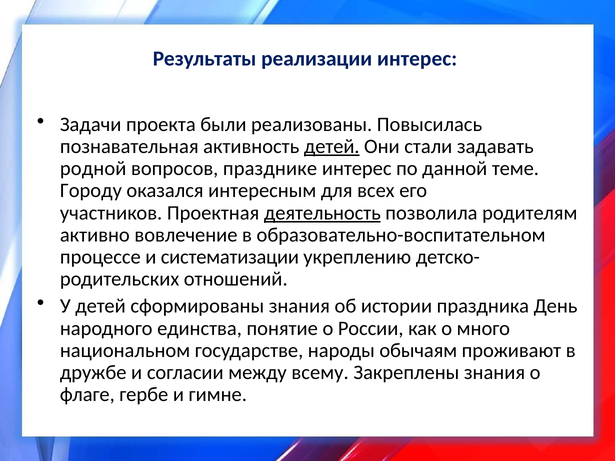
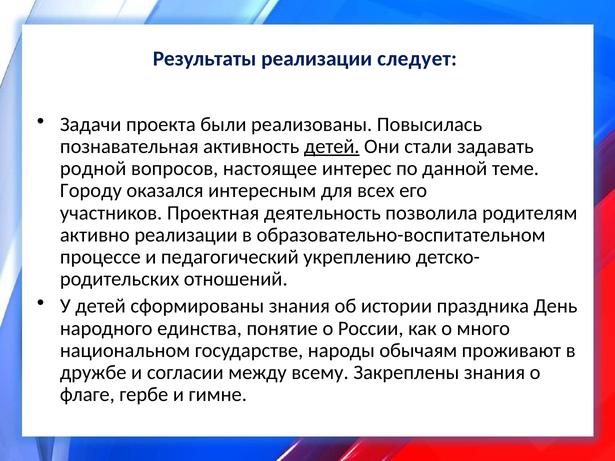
реализации интерес: интерес -> следует (417, 59)
празднике: празднике -> настоящее (270, 169)
деятельность underline: present -> none (322, 213)
активно вовлечение: вовлечение -> реализации (186, 235)
систематизации: систематизации -> педагогический (230, 257)
